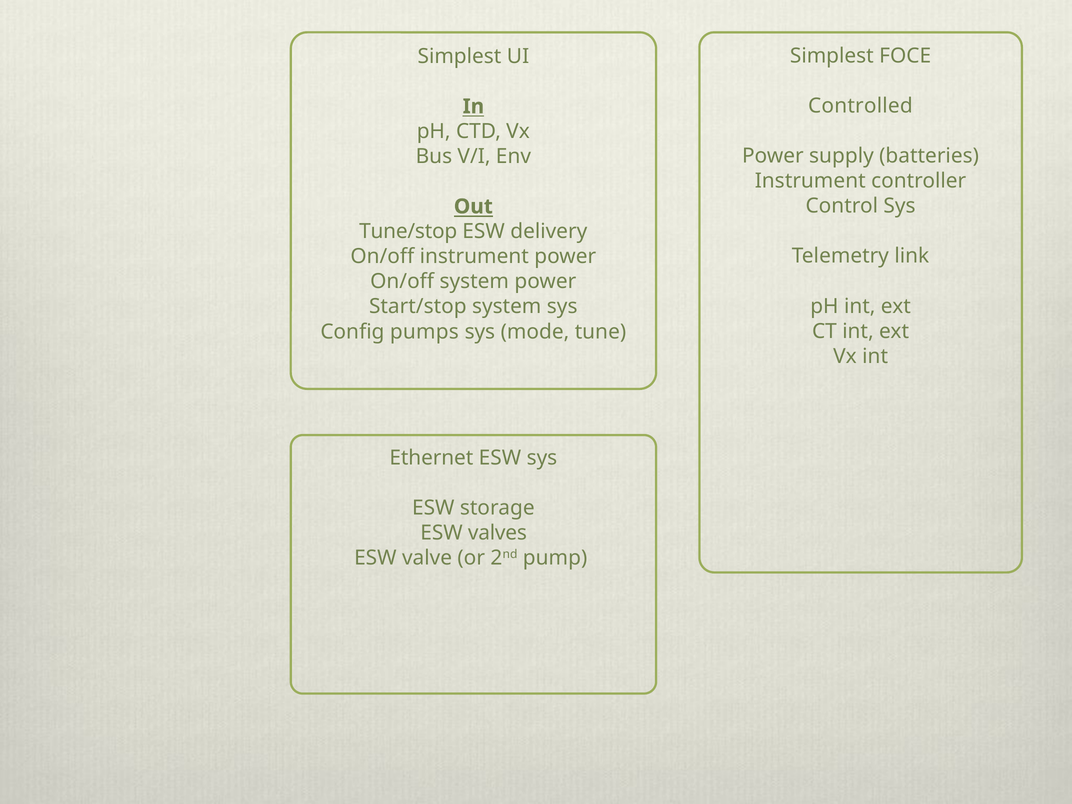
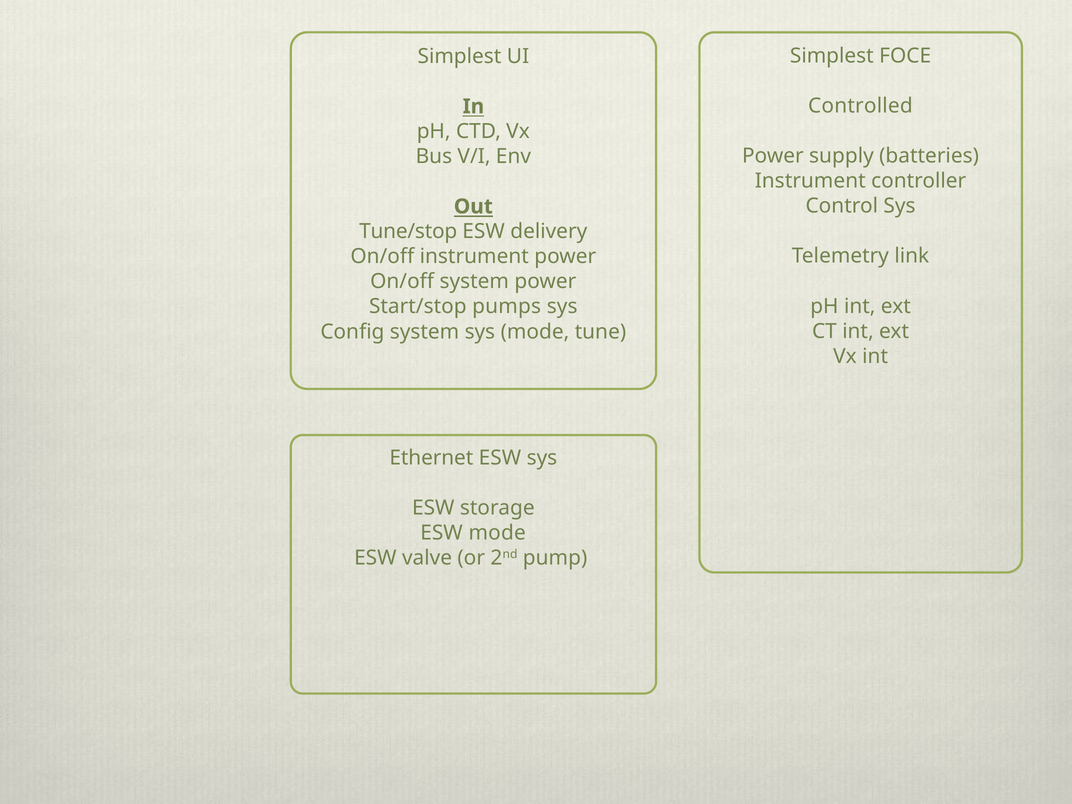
Start/stop system: system -> pumps (507, 307)
Config pumps: pumps -> system (424, 332)
ESW valves: valves -> mode (497, 533)
